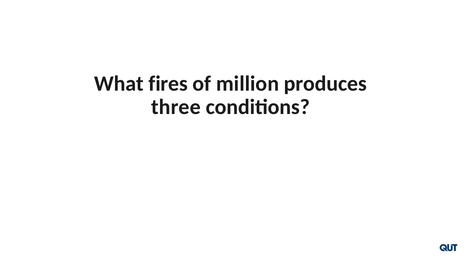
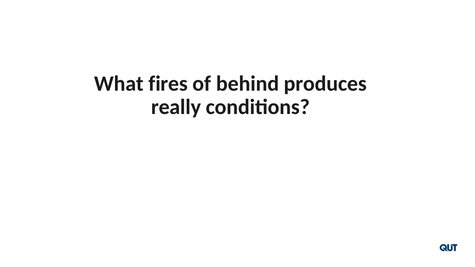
million: million -> behind (248, 84)
three: three -> really (176, 107)
